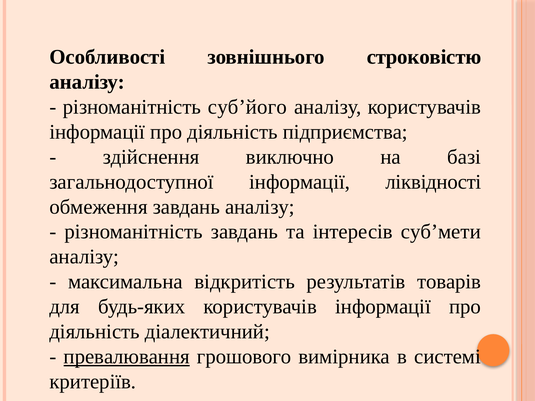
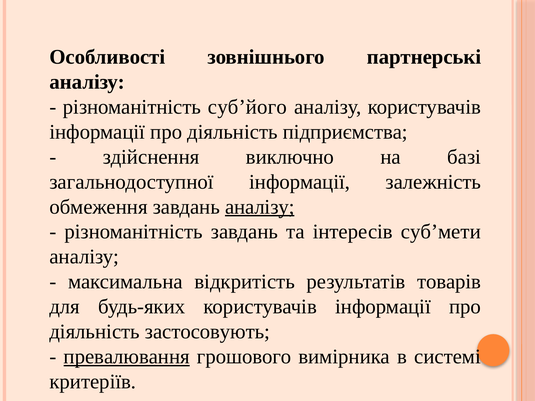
строковістю: строковістю -> партнерські (424, 57)
ліквідності: ліквідності -> залежність (433, 182)
аналізу underline: none -> present (260, 207)
діалектичний: діалектичний -> застосовують (207, 332)
